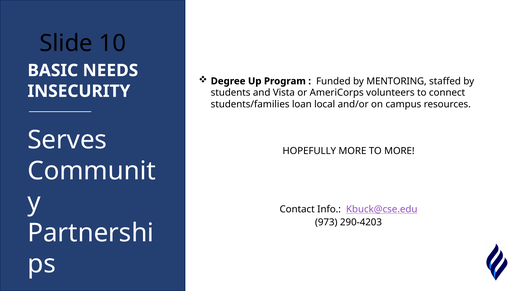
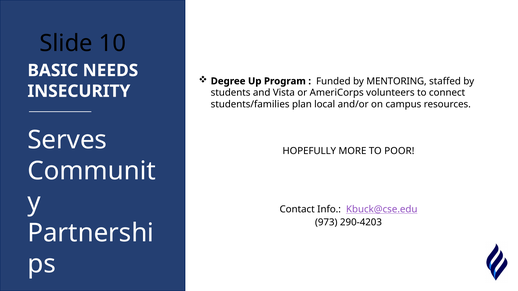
loan: loan -> plan (302, 105)
TO MORE: MORE -> POOR (399, 151)
